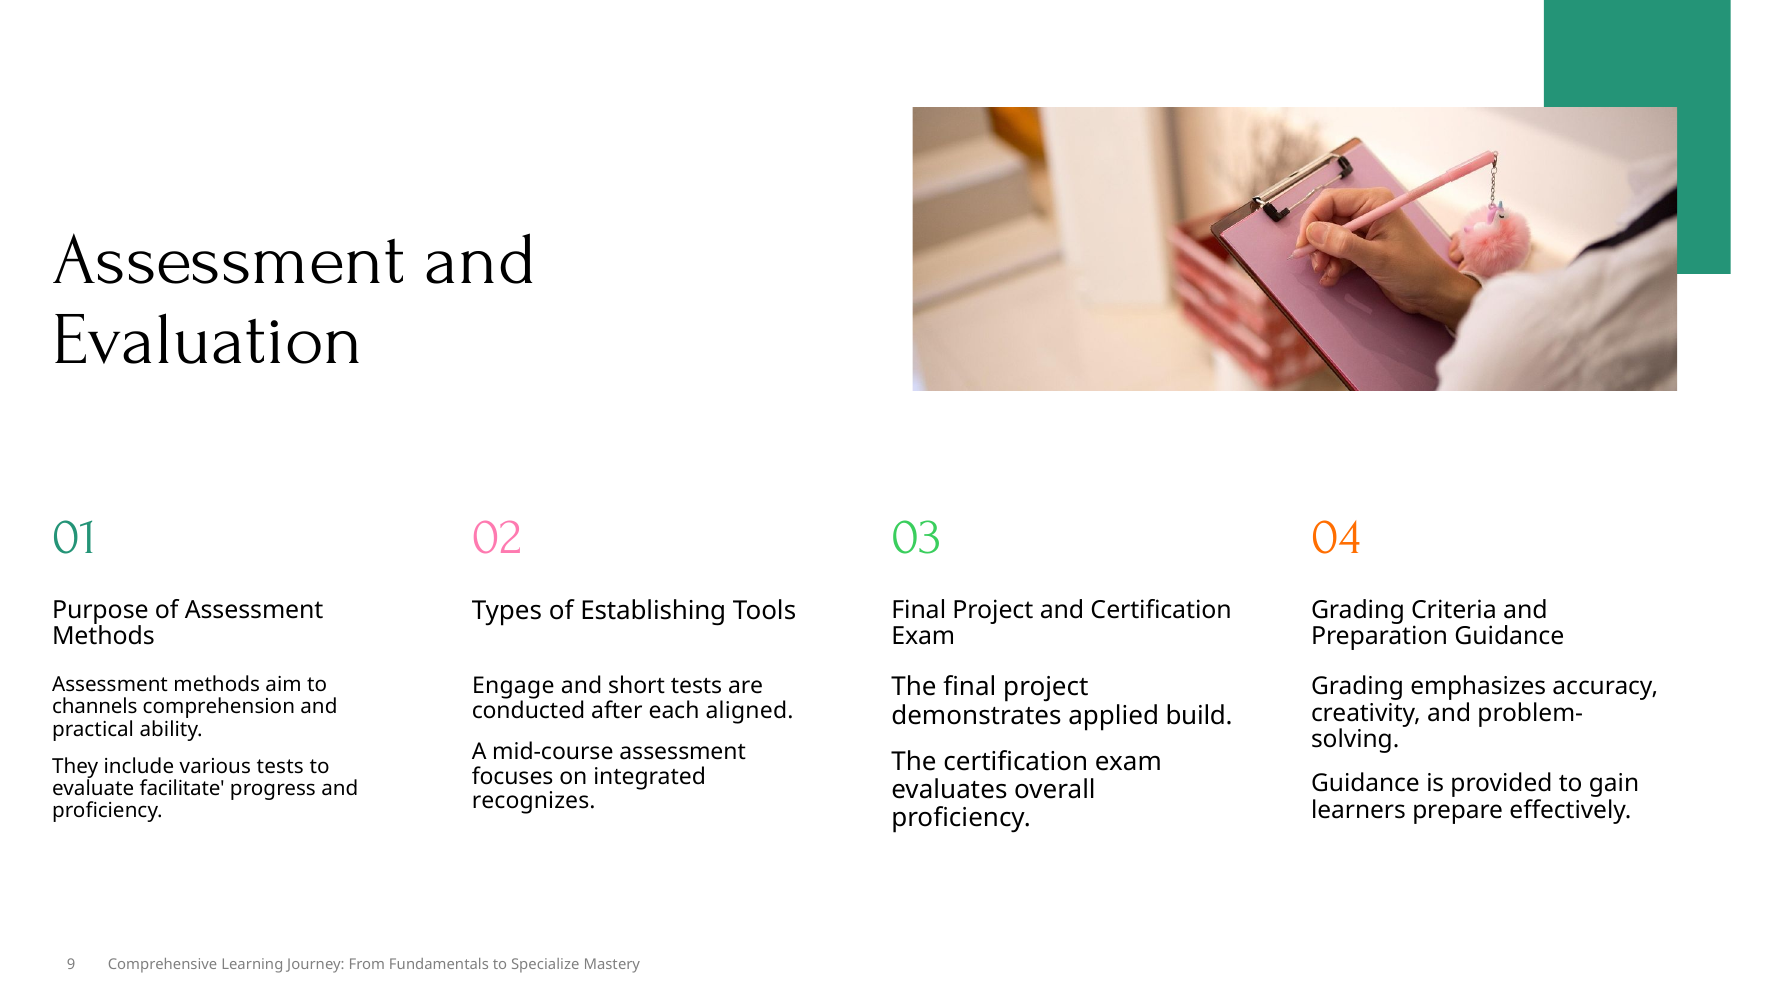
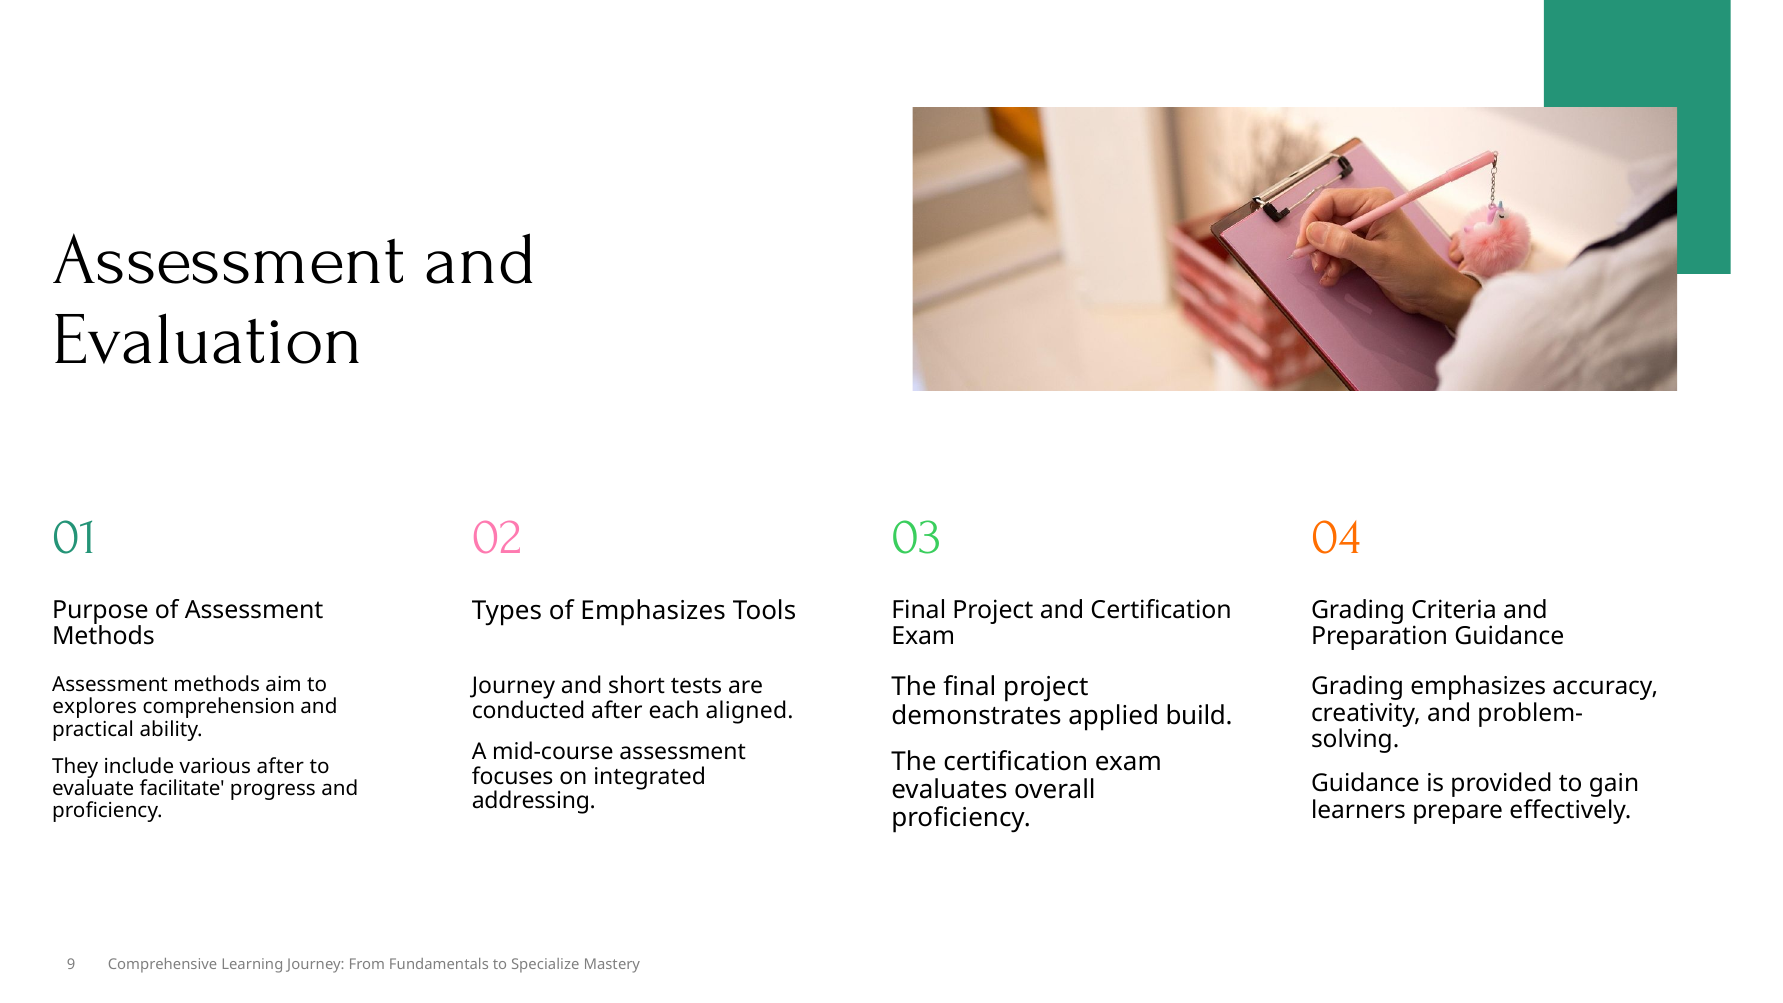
of Establishing: Establishing -> Emphasizes (653, 610)
Engage: Engage -> Journey (513, 686)
channels: channels -> explores (95, 707)
various tests: tests -> after (280, 766)
recognizes: recognizes -> addressing (534, 801)
